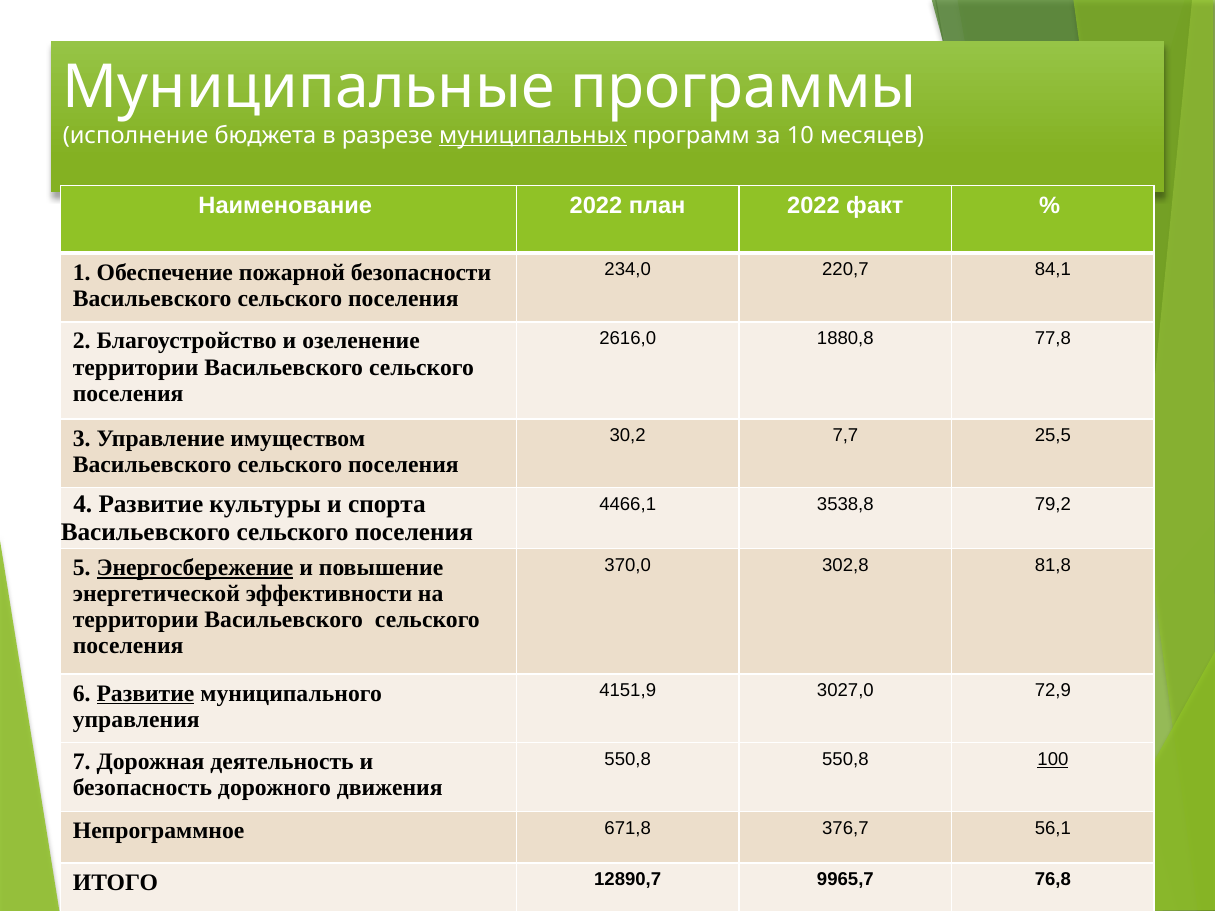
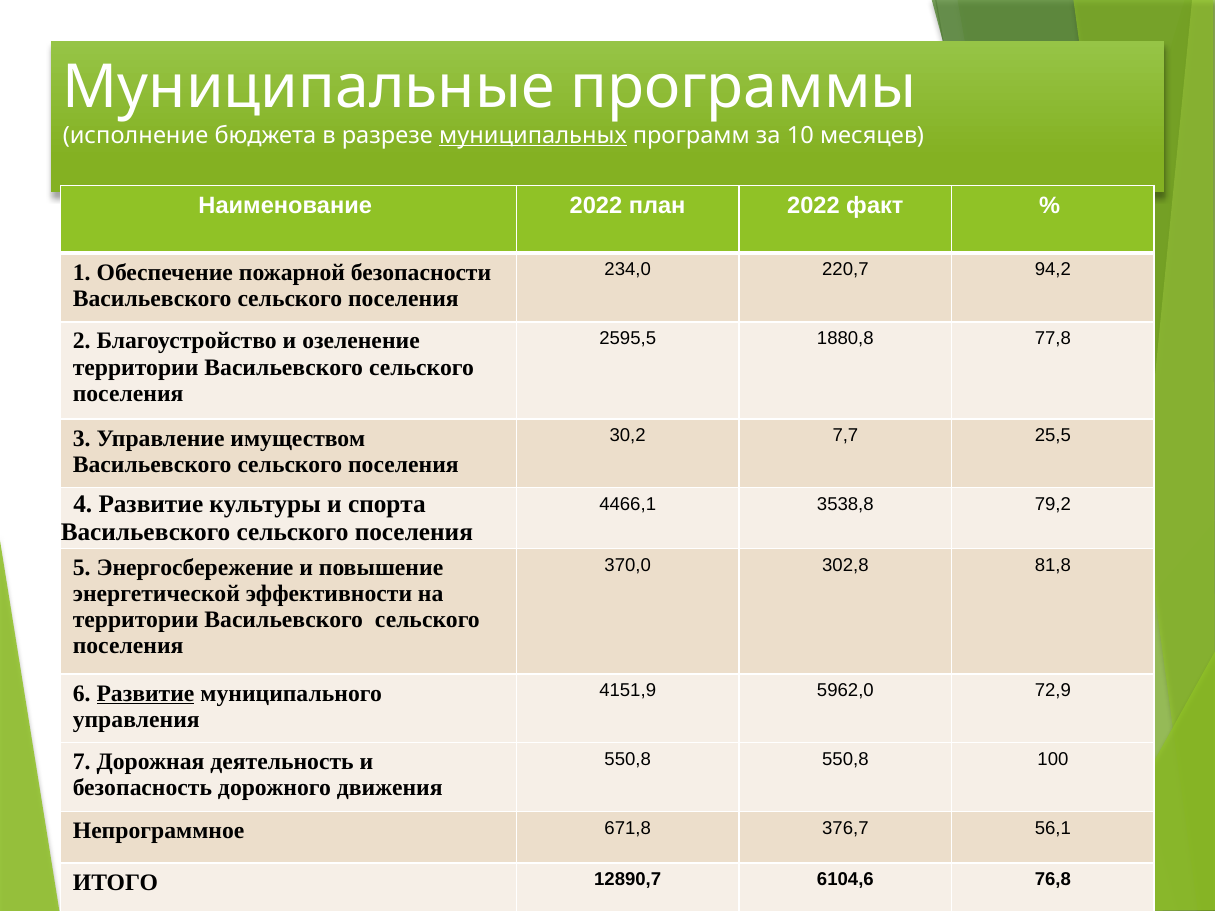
84,1: 84,1 -> 94,2 (1053, 270)
2616,0: 2616,0 -> 2595,5 (628, 339)
Энергосбережение underline: present -> none (195, 568)
3027,0: 3027,0 -> 5962,0 (845, 691)
100 underline: present -> none (1053, 760)
9965,7: 9965,7 -> 6104,6 (845, 880)
